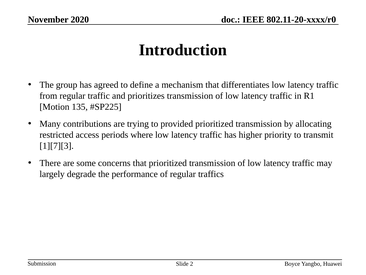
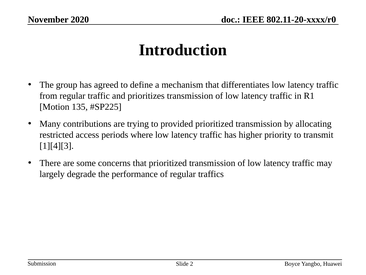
1][7][3: 1][7][3 -> 1][4][3 (57, 146)
